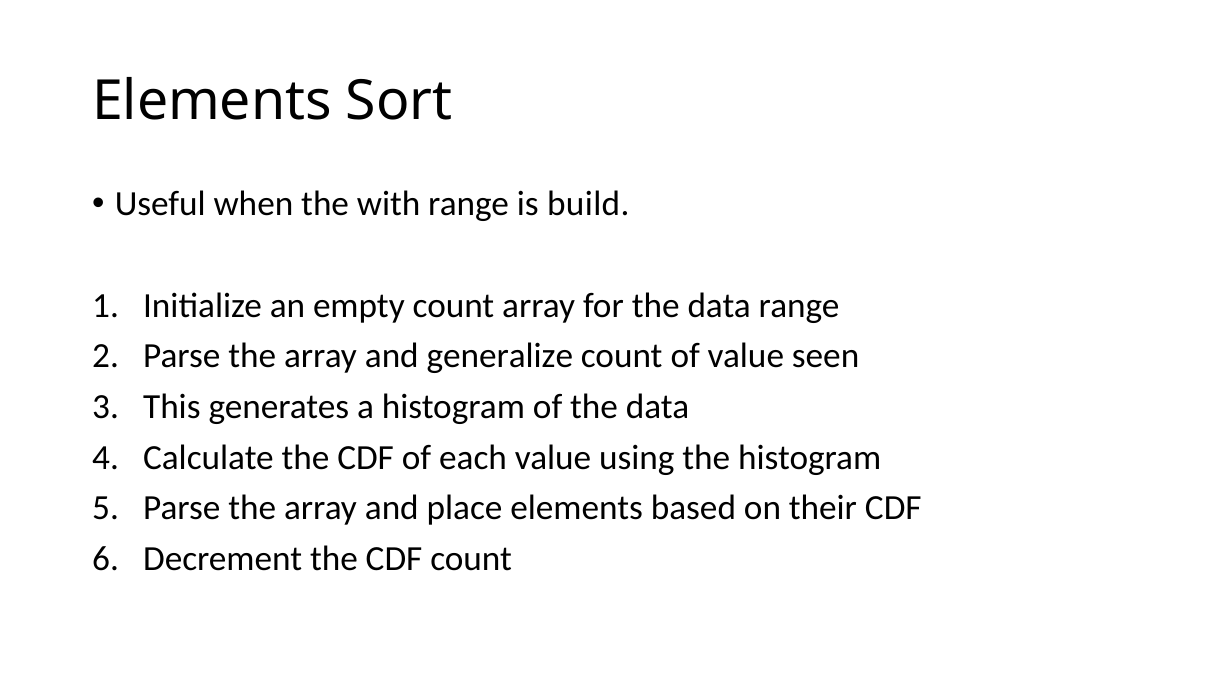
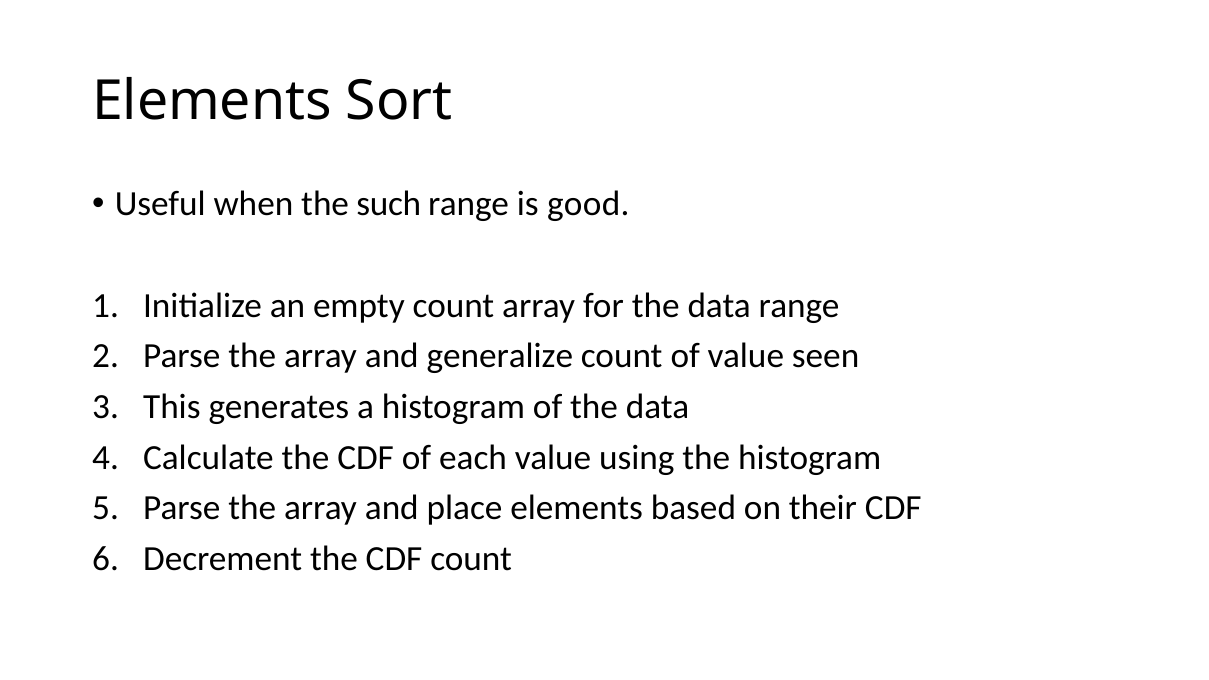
with: with -> such (389, 204)
build: build -> good (588, 204)
